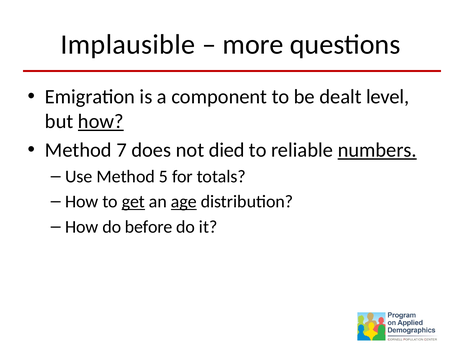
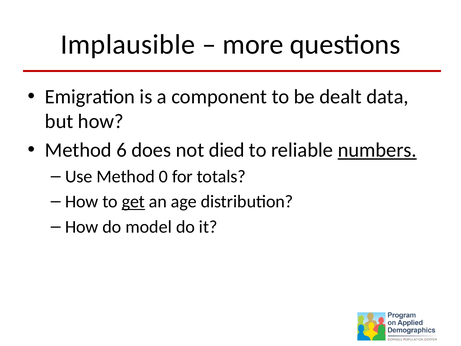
level: level -> data (388, 97)
how underline: present -> none (101, 121)
7: 7 -> 6 (122, 150)
5: 5 -> 0 (163, 176)
age underline: present -> none (184, 202)
before: before -> model (149, 227)
